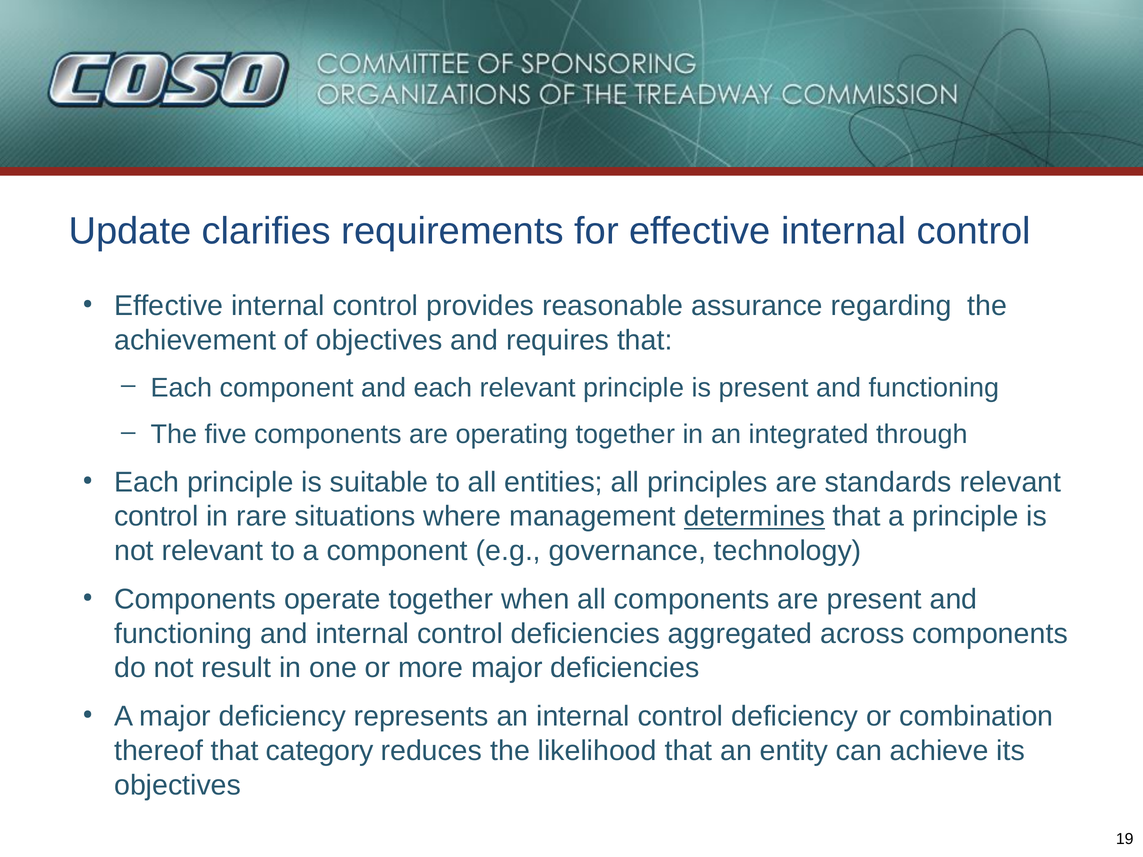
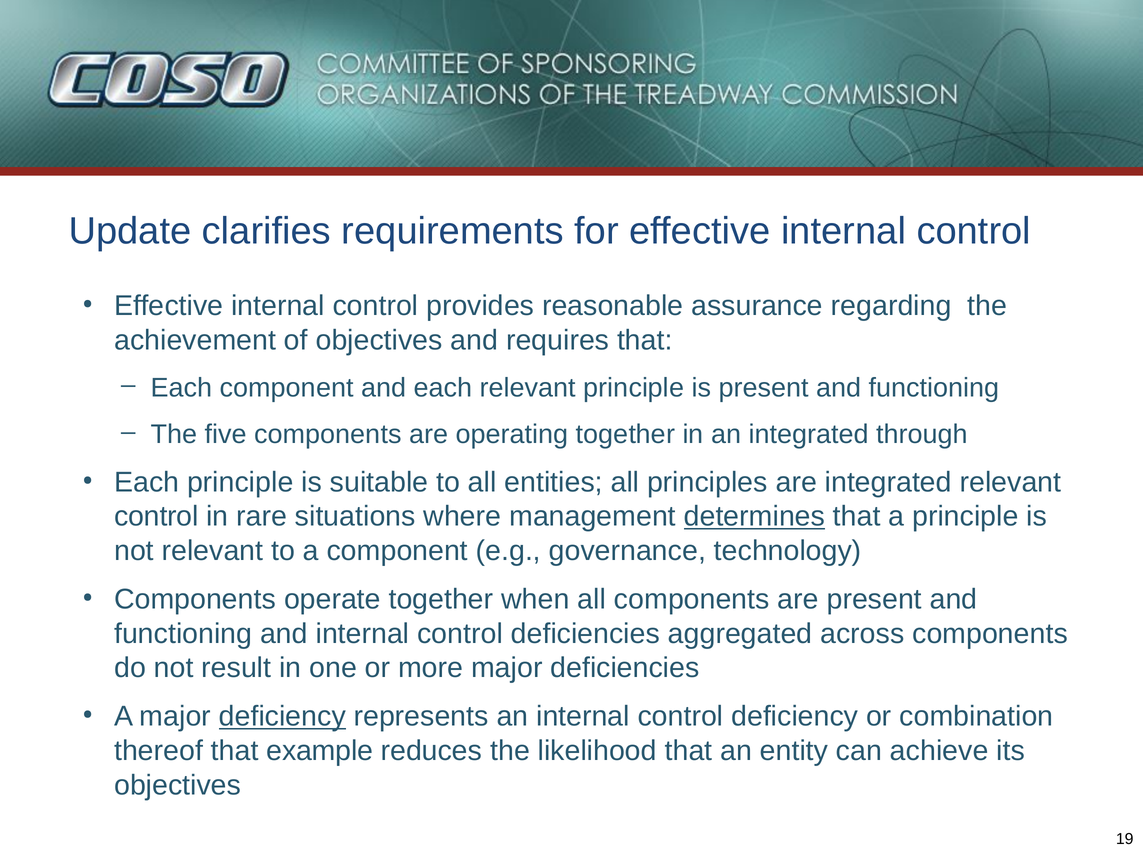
are standards: standards -> integrated (888, 482)
deficiency underline: none -> present (282, 717)
category: category -> example (320, 751)
